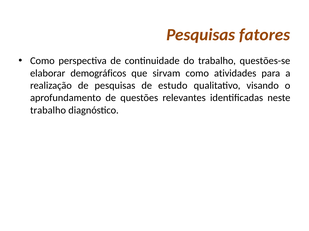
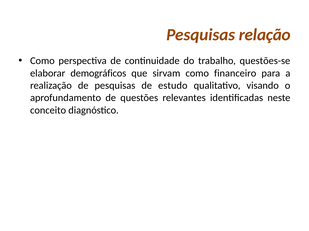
fatores: fatores -> relação (265, 35)
atividades: atividades -> financeiro (235, 73)
trabalho: trabalho -> conceito (48, 110)
